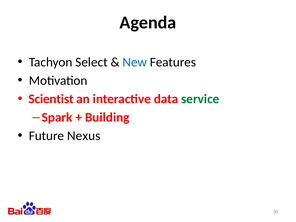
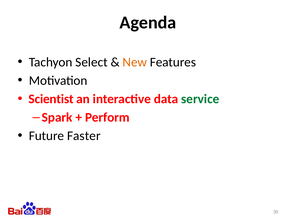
New colour: blue -> orange (135, 62)
Building: Building -> Perform (107, 117)
Nexus: Nexus -> Faster (84, 136)
